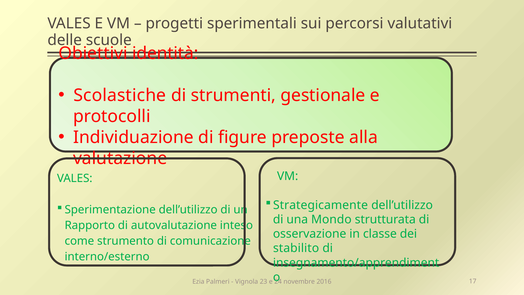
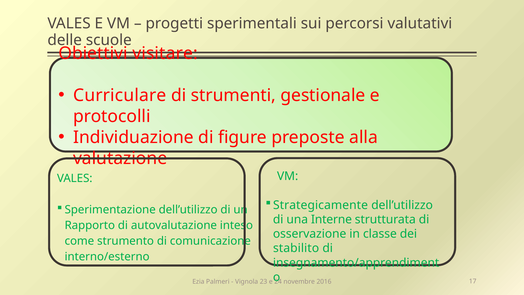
identità: identità -> visitare (165, 53)
Scolastiche: Scolastiche -> Curriculare (120, 95)
Mondo: Mondo -> Interne (331, 219)
